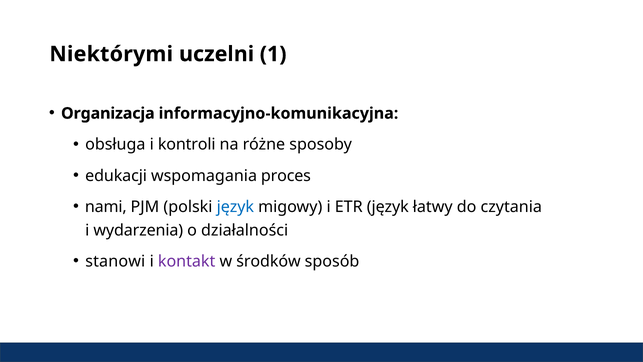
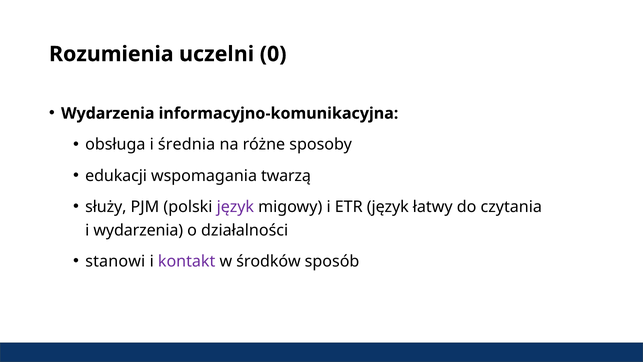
Niektórymi: Niektórymi -> Rozumienia (111, 54)
1: 1 -> 0 (273, 54)
Organizacja: Organizacja -> Wydarzenia (108, 113)
kontroli: kontroli -> średnia (187, 145)
proces: proces -> twarzą (286, 176)
nami: nami -> służy (106, 207)
język colour: blue -> purple (235, 207)
